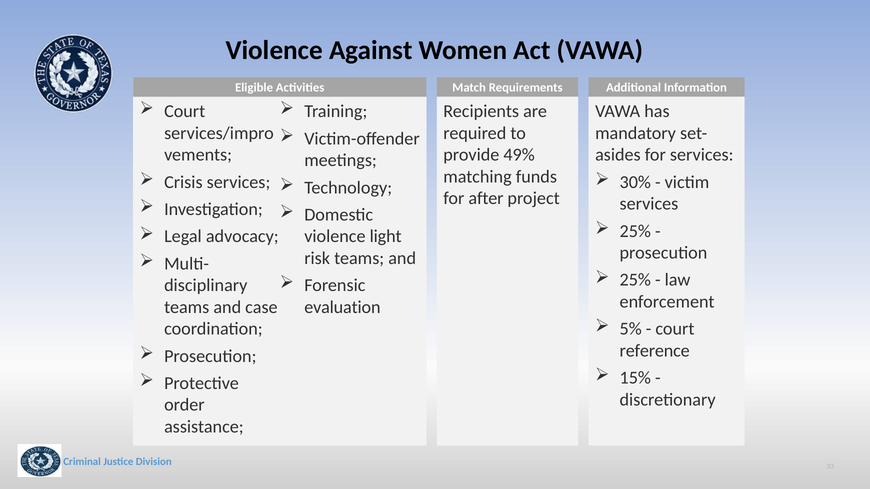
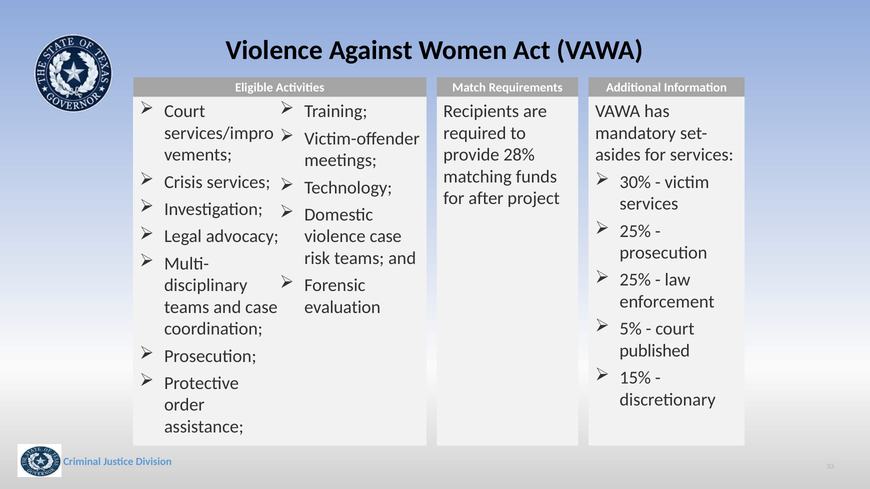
49%: 49% -> 28% (519, 155)
violence light: light -> case (386, 237)
reference: reference -> published (655, 351)
